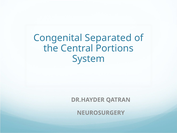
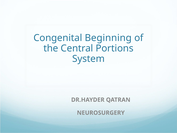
Separated: Separated -> Beginning (108, 38)
